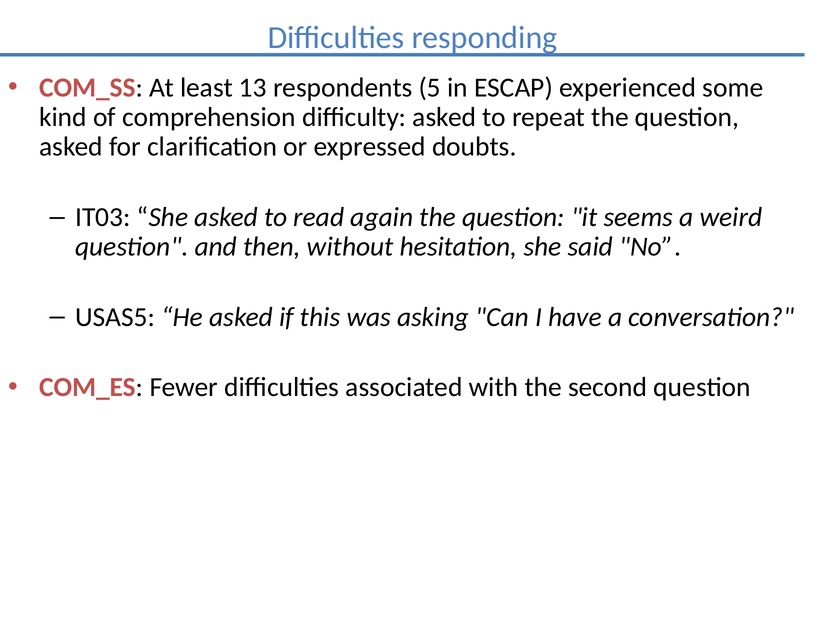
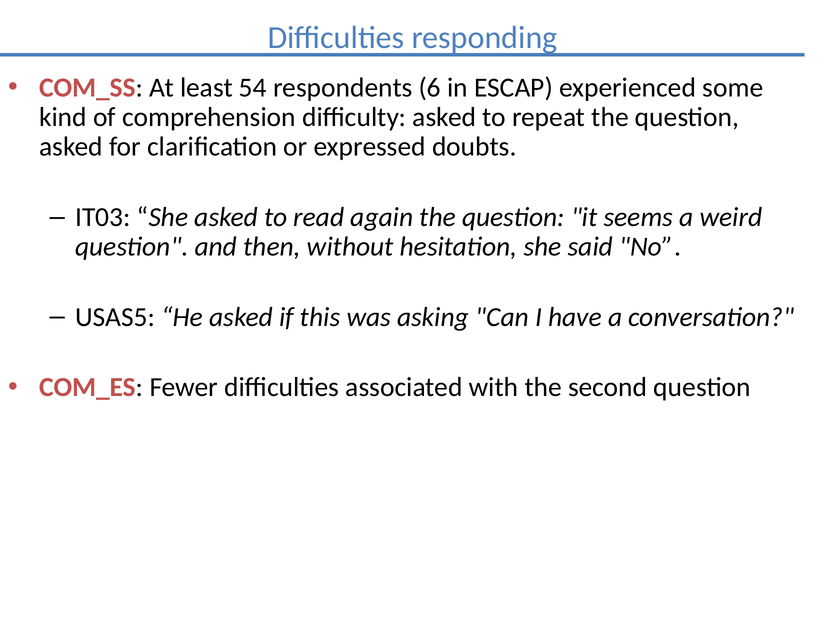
13: 13 -> 54 (253, 88)
5: 5 -> 6 (430, 88)
